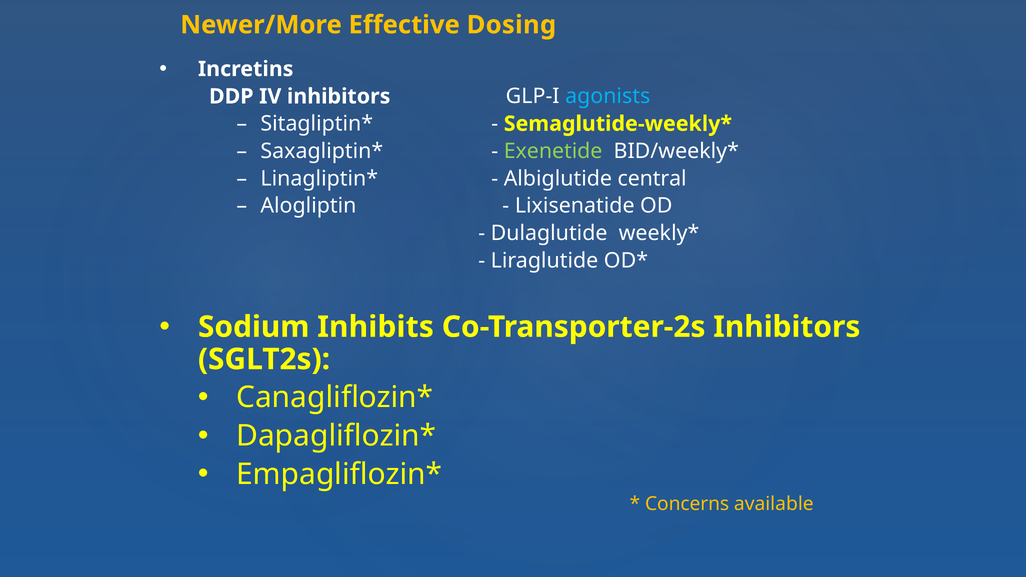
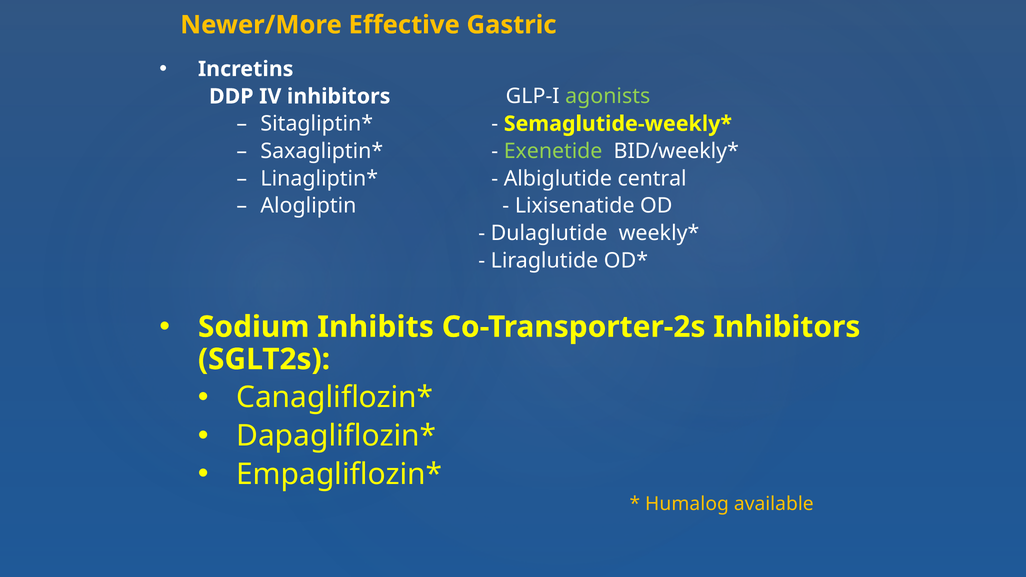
Dosing: Dosing -> Gastric (512, 25)
agonists colour: light blue -> light green (608, 96)
Concerns: Concerns -> Humalog (687, 504)
